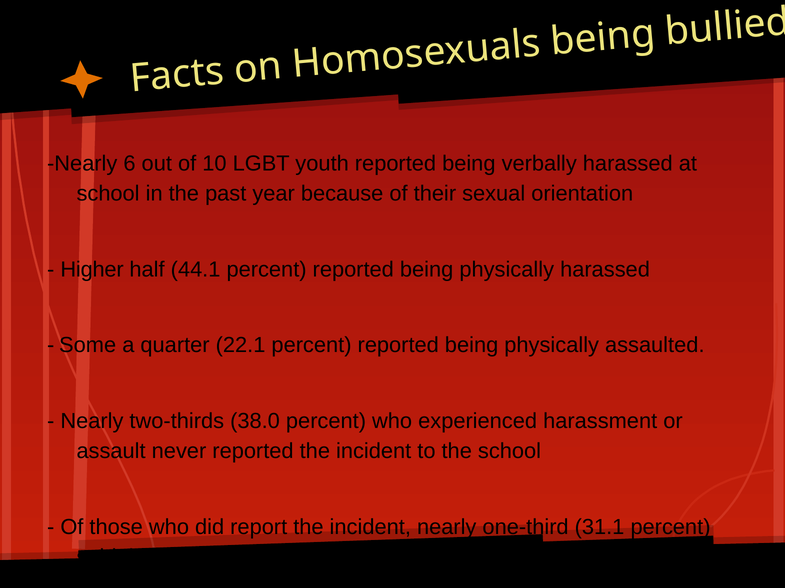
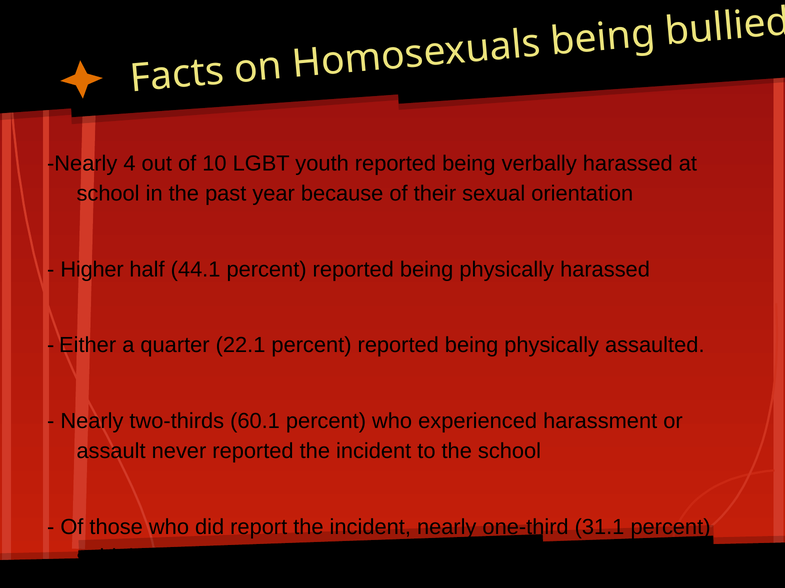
6: 6 -> 4 (130, 164)
Some: Some -> Either (88, 346)
38.0: 38.0 -> 60.1 (255, 422)
